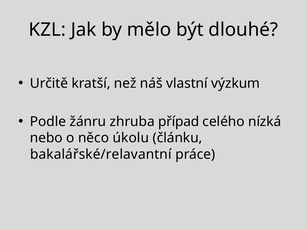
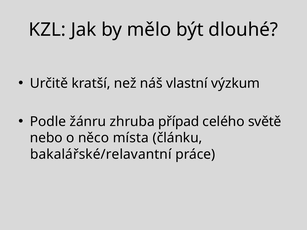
nízká: nízká -> světě (265, 122)
úkolu: úkolu -> místa (131, 138)
